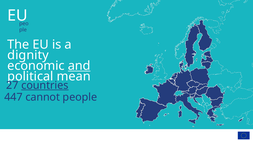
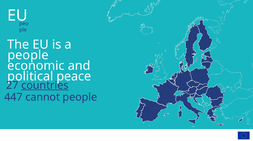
dignity: dignity -> people (28, 55)
and underline: present -> none (79, 66)
mean: mean -> peace (74, 76)
